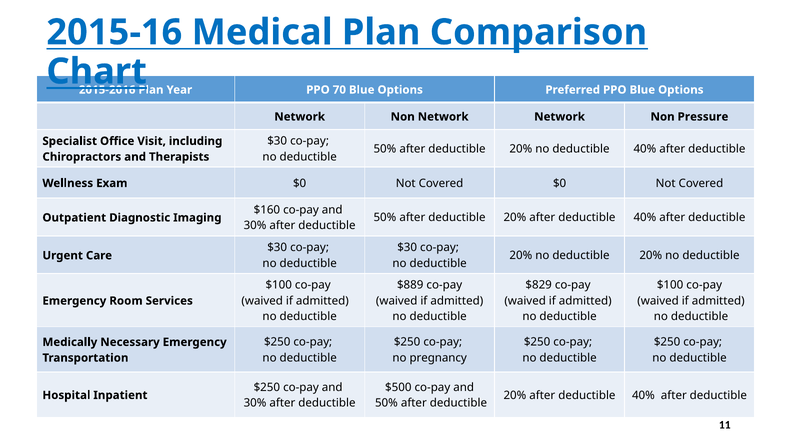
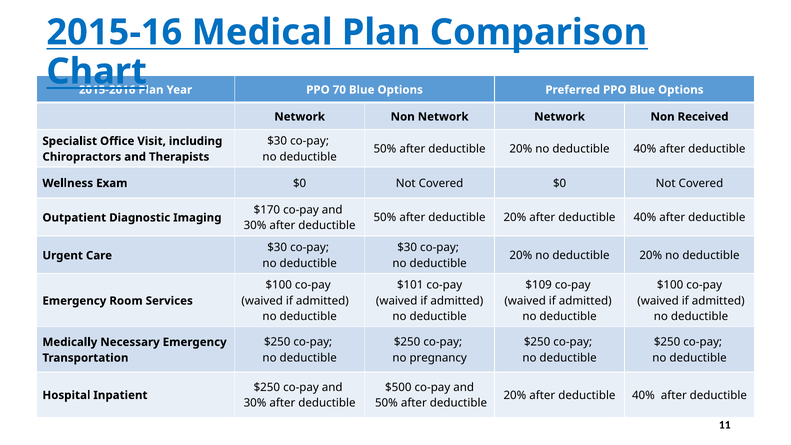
Pressure: Pressure -> Received (703, 117)
$160: $160 -> $170 (267, 210)
$889: $889 -> $101 (410, 285)
$829: $829 -> $109 (539, 285)
